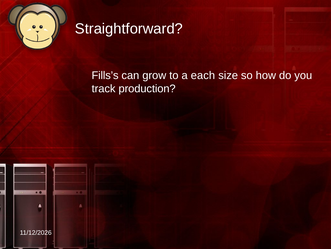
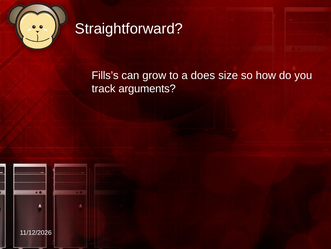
each: each -> does (203, 75)
production: production -> arguments (147, 88)
